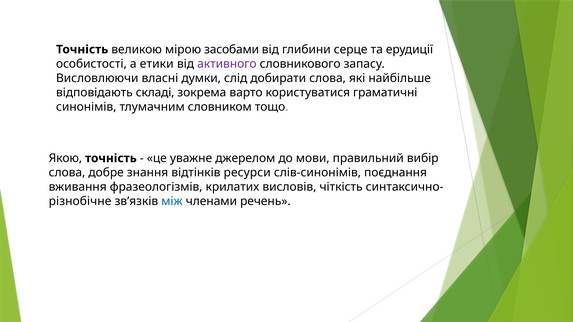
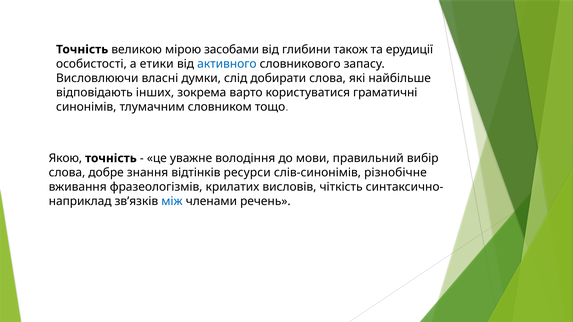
серце: серце -> також (351, 49)
активного colour: purple -> blue (227, 64)
складі: складі -> інших (155, 93)
джерелом: джерелом -> володіння (245, 158)
поєднання: поєднання -> різнобічне (395, 173)
різнобічне: різнобічне -> наприклад (80, 201)
